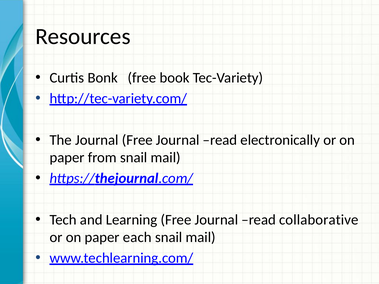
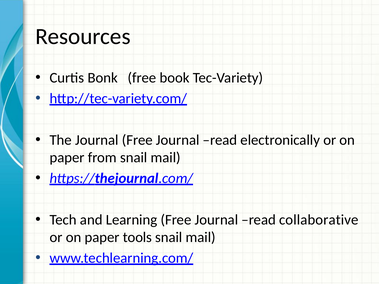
each: each -> tools (137, 238)
